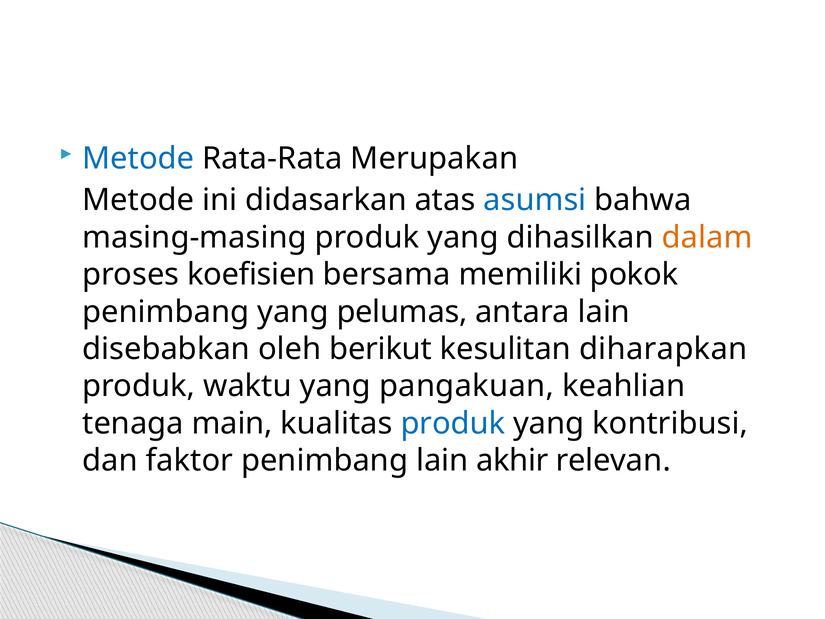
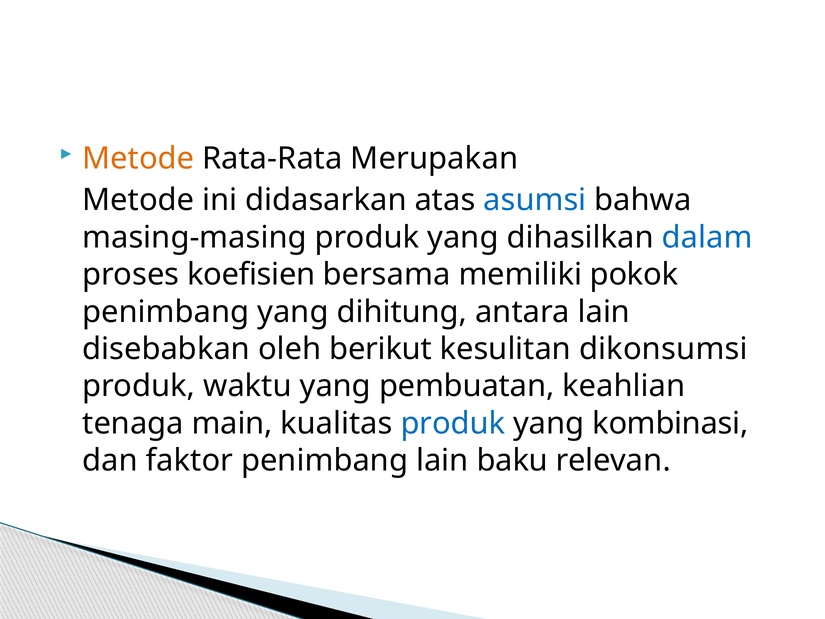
Metode colour: blue -> orange (138, 158)
dalam colour: orange -> blue (707, 237)
pelumas: pelumas -> dihitung (402, 312)
diharapkan: diharapkan -> dikonsumsi (663, 349)
pangakuan: pangakuan -> pembuatan (467, 386)
kontribusi: kontribusi -> kombinasi (670, 423)
akhir: akhir -> baku (512, 460)
